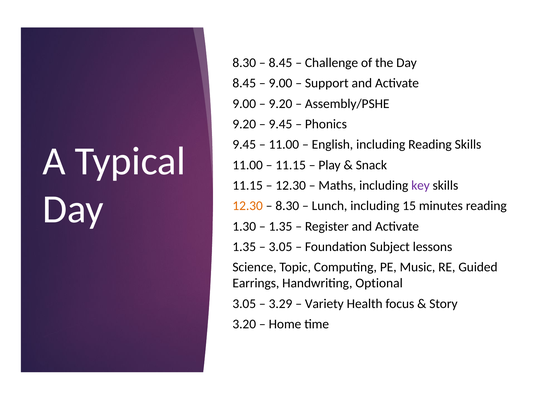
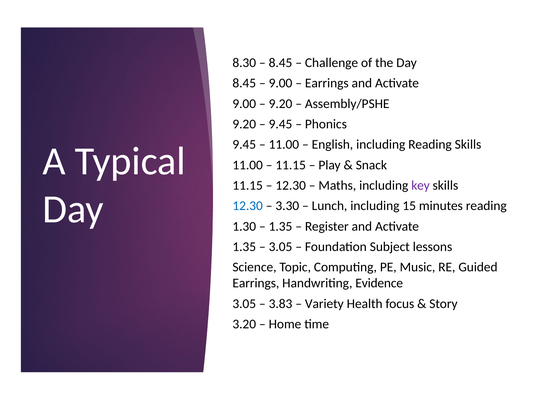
Support: Support -> Earrings (327, 83)
12.30 colour: orange -> blue (248, 206)
8.30: 8.30 -> 3.30 (287, 206)
Optional: Optional -> Evidence (379, 284)
3.29: 3.29 -> 3.83 (281, 304)
